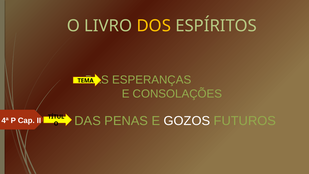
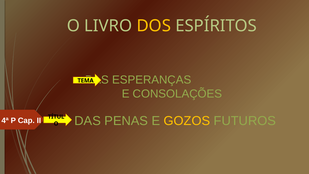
GOZOS colour: white -> yellow (187, 121)
